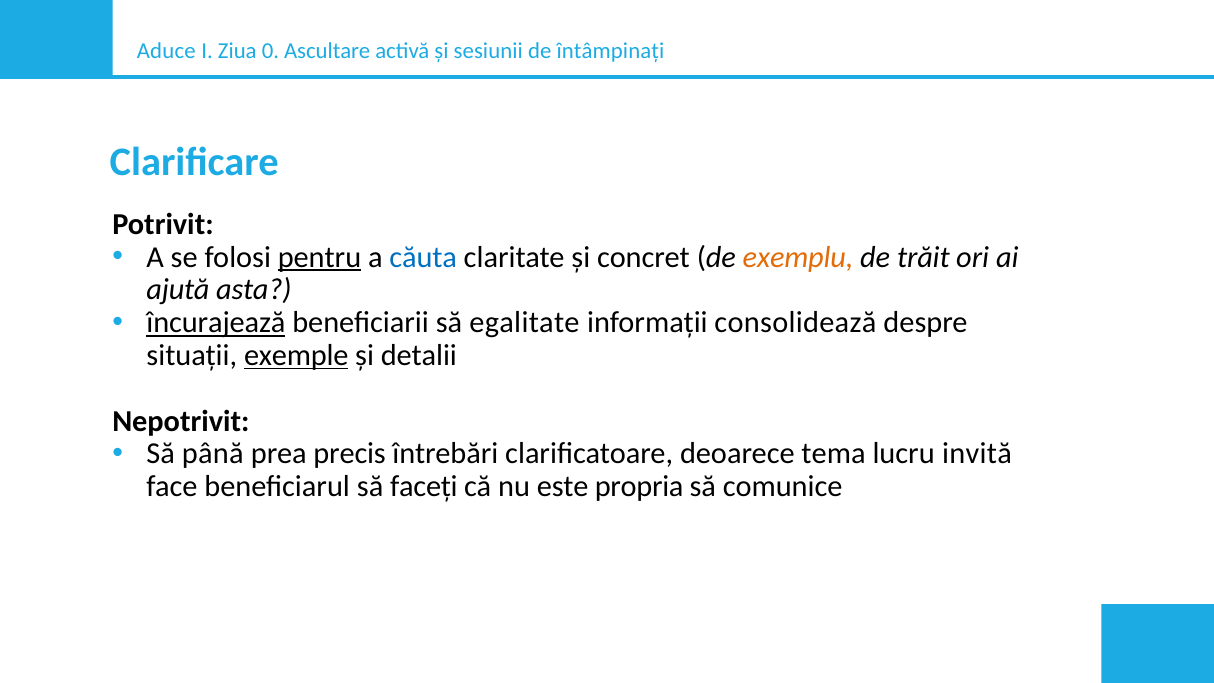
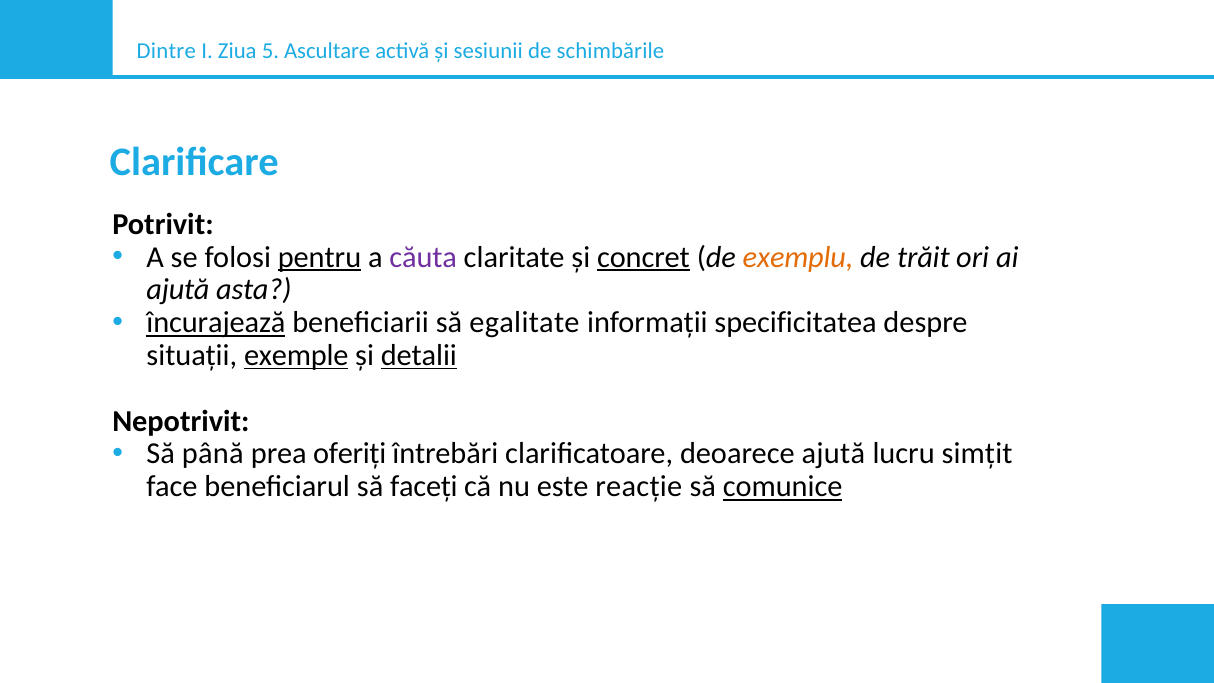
Aduce: Aduce -> Dintre (166, 51)
0: 0 -> 5 (270, 51)
întâmpinați: întâmpinați -> schimbările (610, 51)
căuta colour: blue -> purple (423, 257)
concret underline: none -> present (643, 257)
consolidează: consolidează -> specificitatea (796, 323)
detalii underline: none -> present (419, 355)
precis: precis -> oferiți (350, 454)
deoarece tema: tema -> ajută (833, 454)
invită: invită -> simțit (977, 454)
propria: propria -> reacție (639, 486)
comunice underline: none -> present (783, 486)
